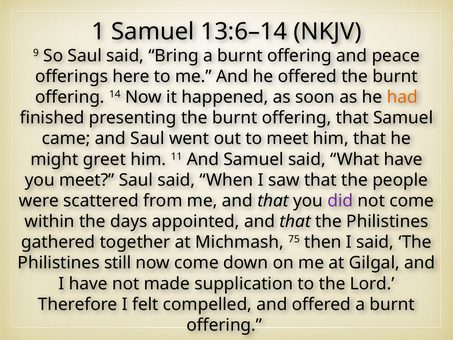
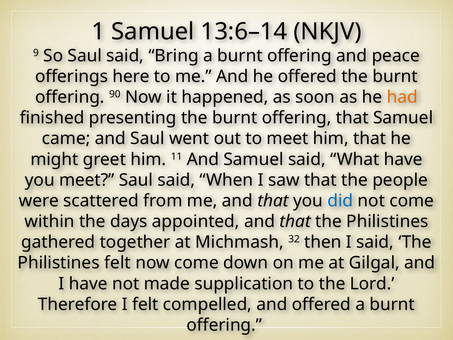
14: 14 -> 90 (115, 94)
did colour: purple -> blue (340, 201)
75: 75 -> 32 (294, 239)
Philistines still: still -> felt (117, 263)
